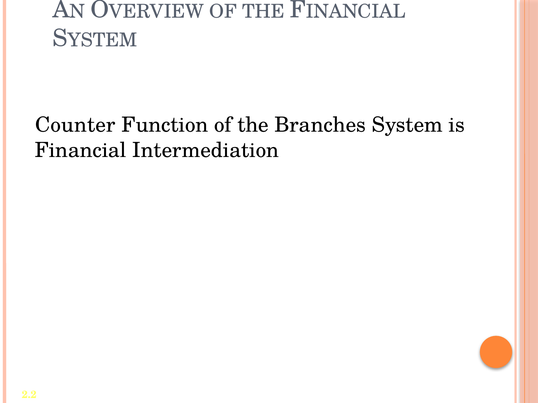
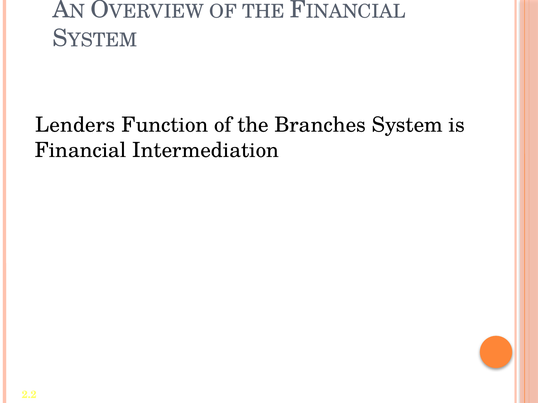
Counter: Counter -> Lenders (75, 125)
